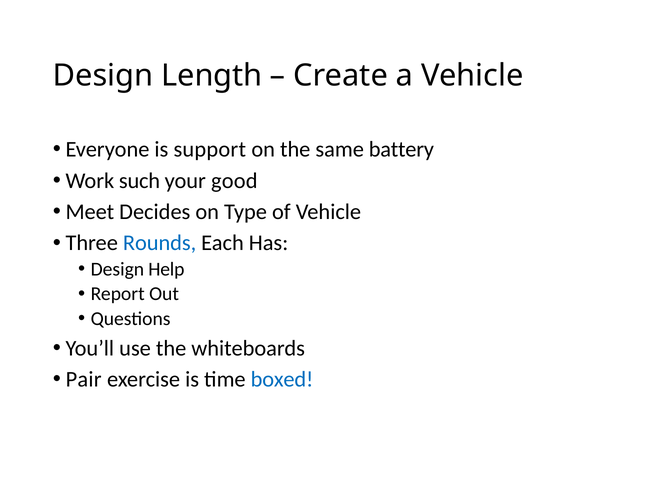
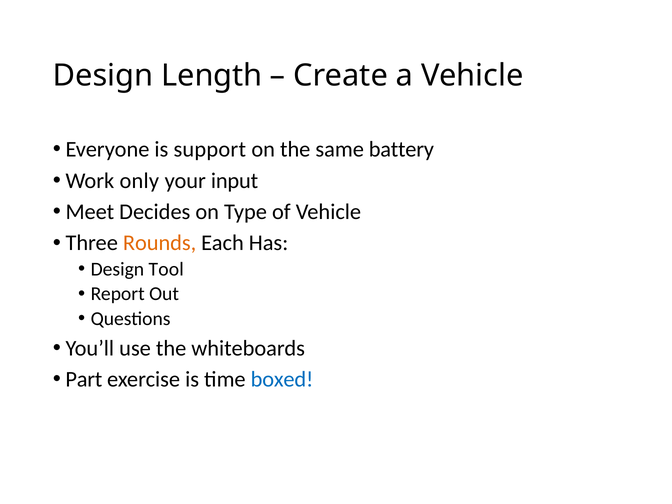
such: such -> only (139, 181)
good: good -> input (235, 181)
Rounds colour: blue -> orange (160, 243)
Help: Help -> Tool (166, 269)
Pair: Pair -> Part (84, 379)
